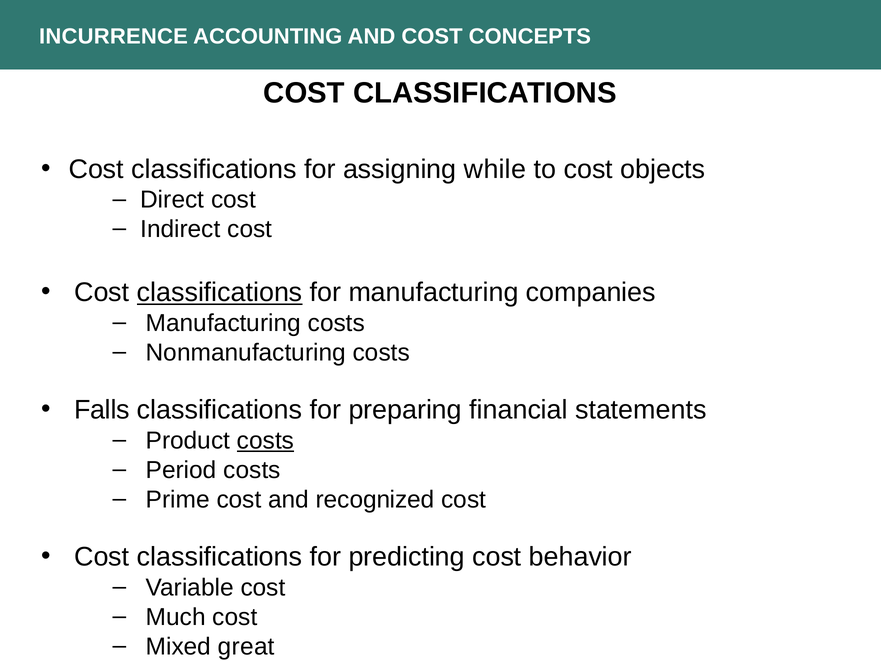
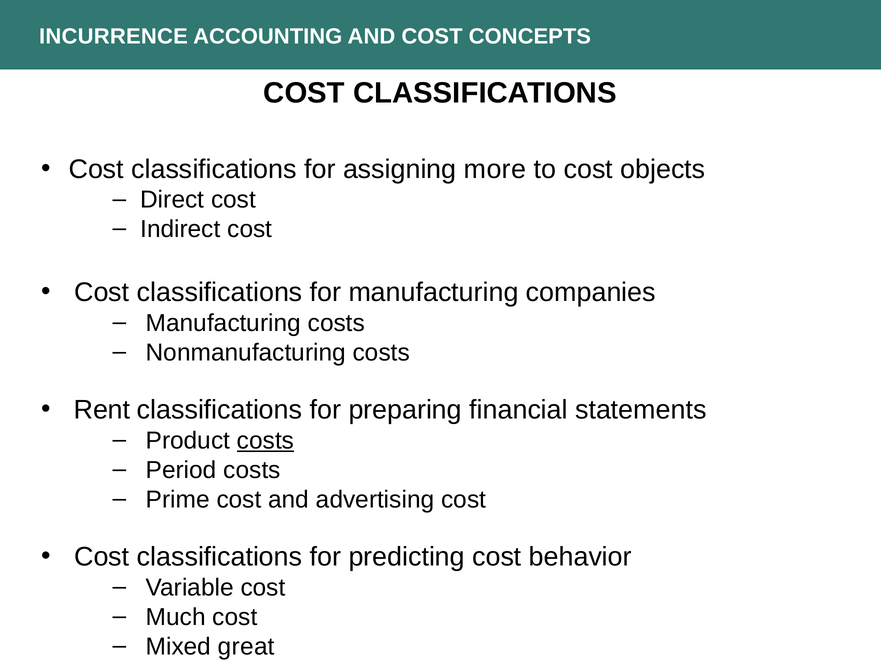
while: while -> more (495, 169)
classifications underline: present -> none (220, 292)
Falls: Falls -> Rent (102, 410)
recognized: recognized -> advertising (375, 499)
